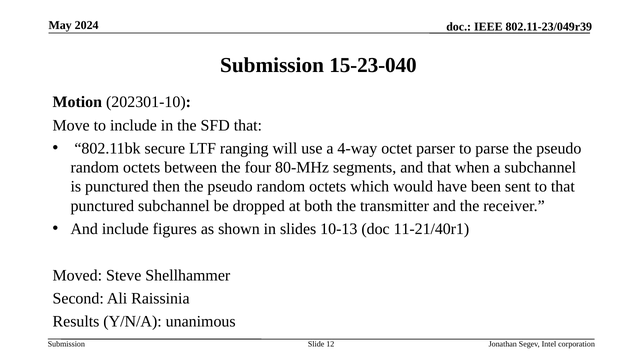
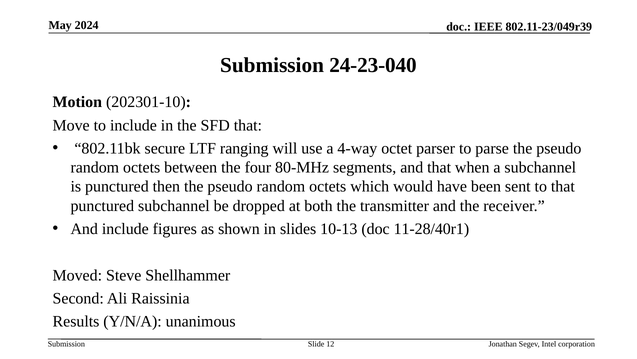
15-23-040: 15-23-040 -> 24-23-040 (373, 65)
11-21/40r1: 11-21/40r1 -> 11-28/40r1 (431, 229)
